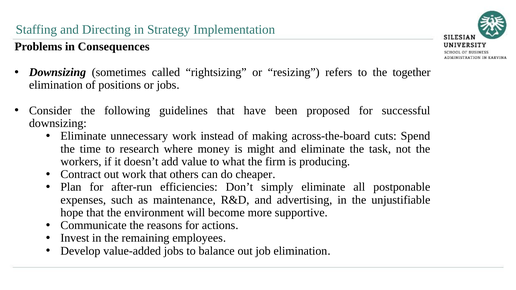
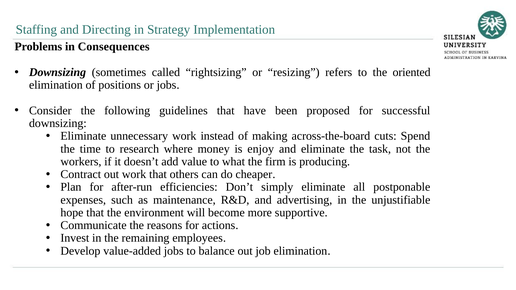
together: together -> oriented (412, 72)
might: might -> enjoy (261, 149)
